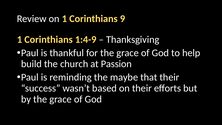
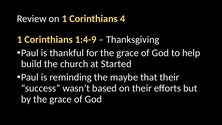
9: 9 -> 4 (122, 19)
Passion: Passion -> Started (116, 64)
